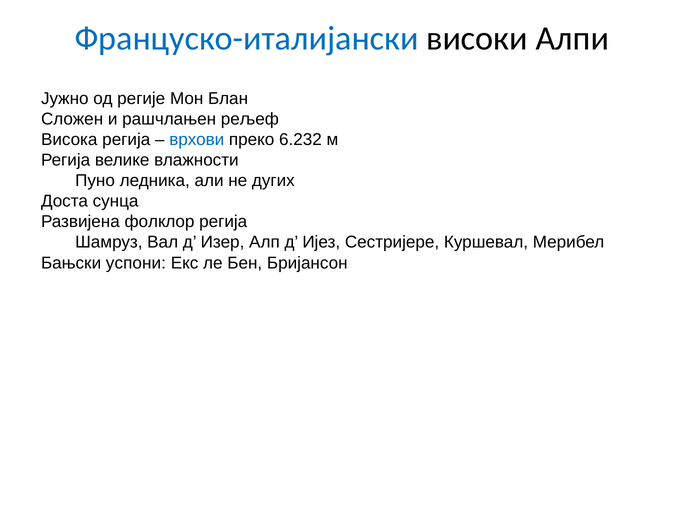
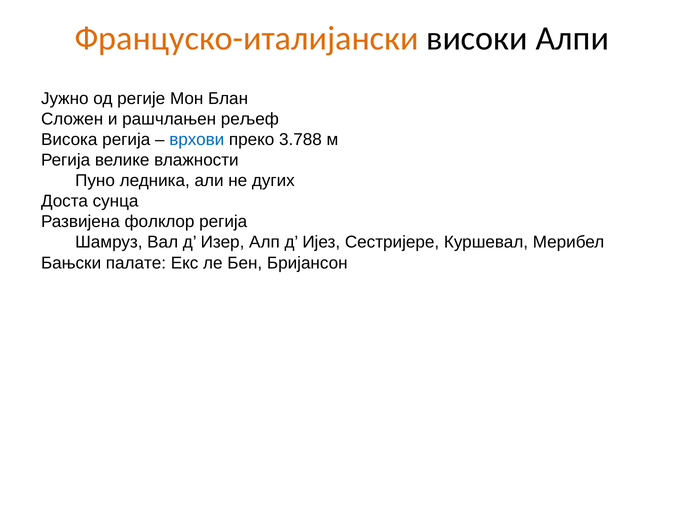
Француско-италијански colour: blue -> orange (247, 38)
6.232: 6.232 -> 3.788 (300, 140)
успони: успони -> палате (136, 263)
